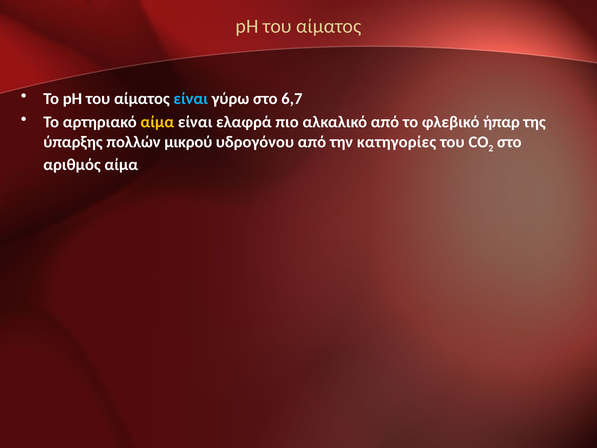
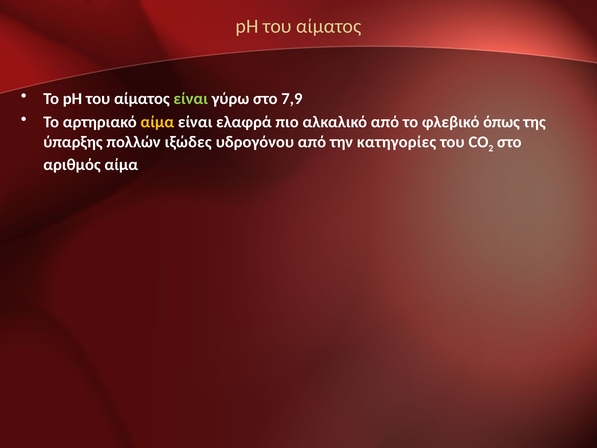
είναι colour: light blue -> light green (191, 99)
6,7: 6,7 -> 7,9 (292, 99)
ήπαρ: ήπαρ -> όπως (501, 122)
μικρού: μικρού -> ιξώδες (188, 142)
